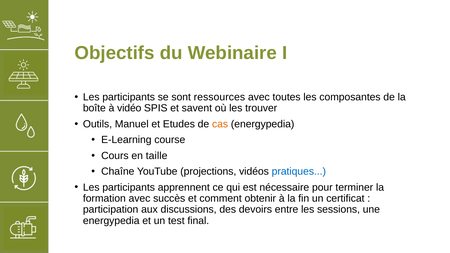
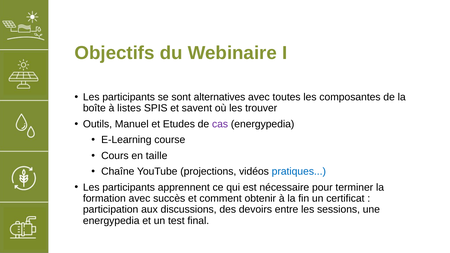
ressources: ressources -> alternatives (220, 97)
vidéo: vidéo -> listes (129, 108)
cas colour: orange -> purple (220, 124)
